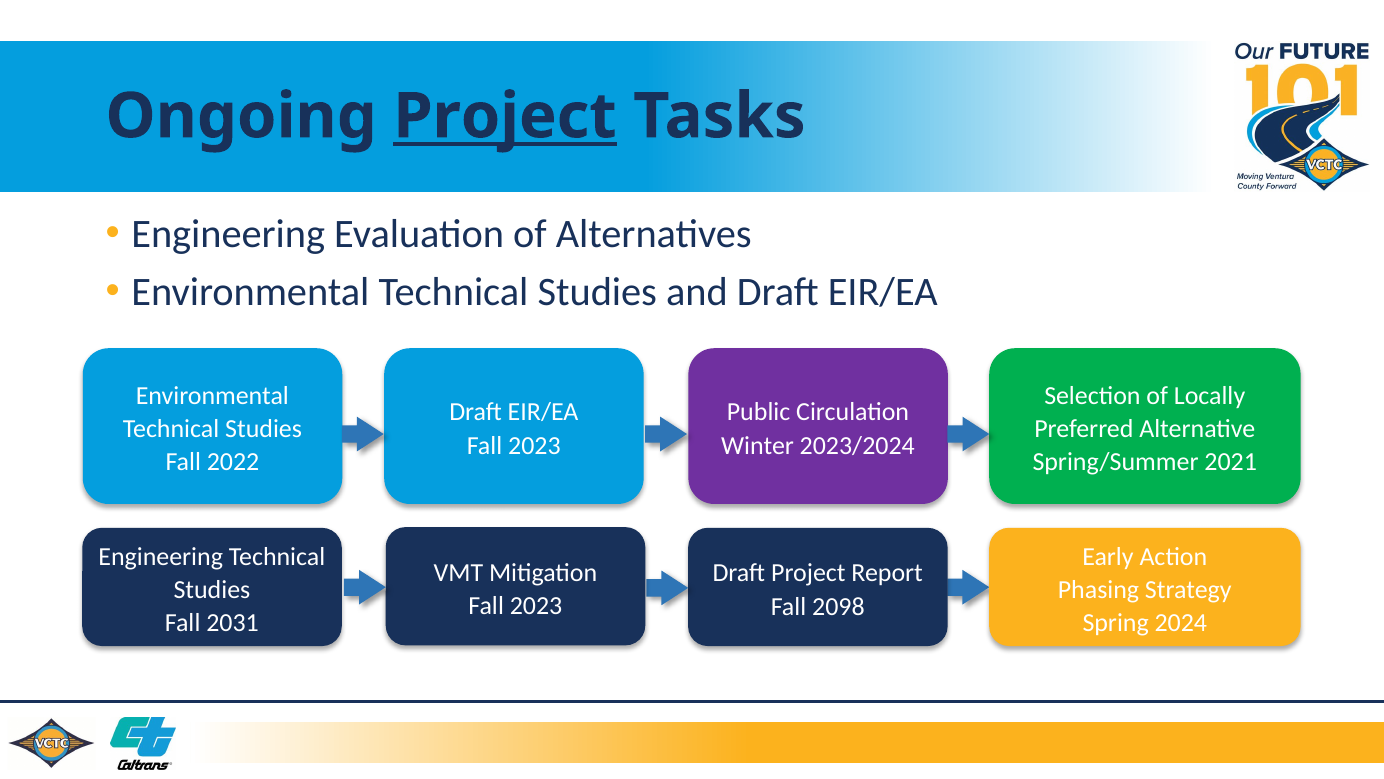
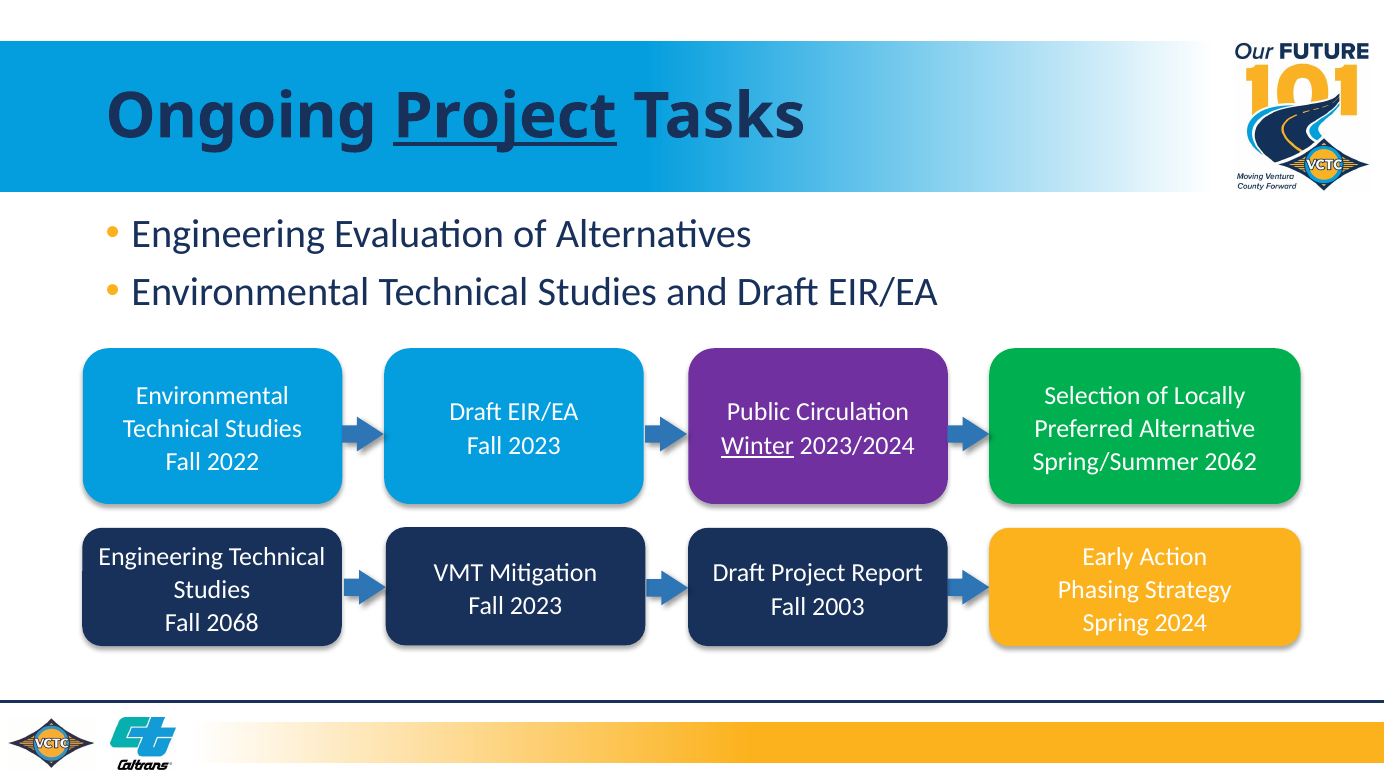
Winter underline: none -> present (758, 445)
2021: 2021 -> 2062 (1231, 462)
2098: 2098 -> 2003 (838, 606)
2031: 2031 -> 2068 (233, 623)
